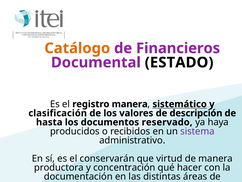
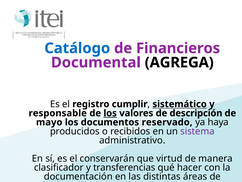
Catálogo colour: orange -> blue (77, 48)
ESTADO: ESTADO -> AGREGA (179, 62)
registro manera: manera -> cumplir (130, 104)
clasificación: clasificación -> responsable (58, 113)
los underline: none -> present (110, 113)
hasta: hasta -> mayo (49, 122)
productora: productora -> clasificador (59, 167)
concentración: concentración -> transferencias (124, 167)
